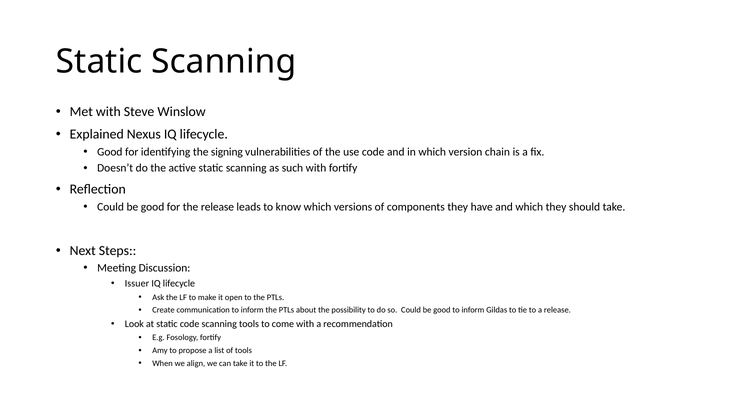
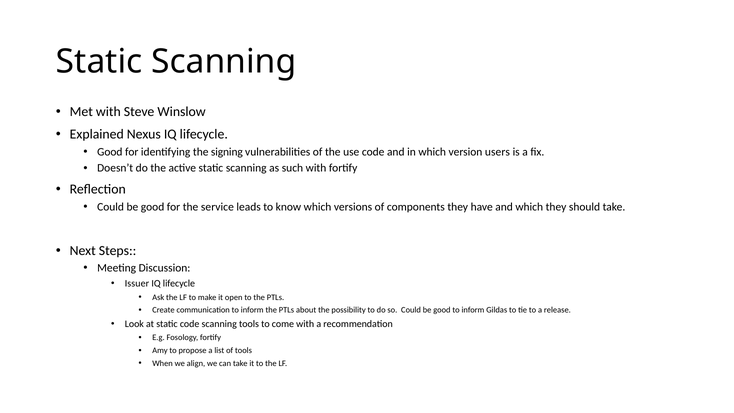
chain: chain -> users (497, 152)
the release: release -> service (217, 207)
